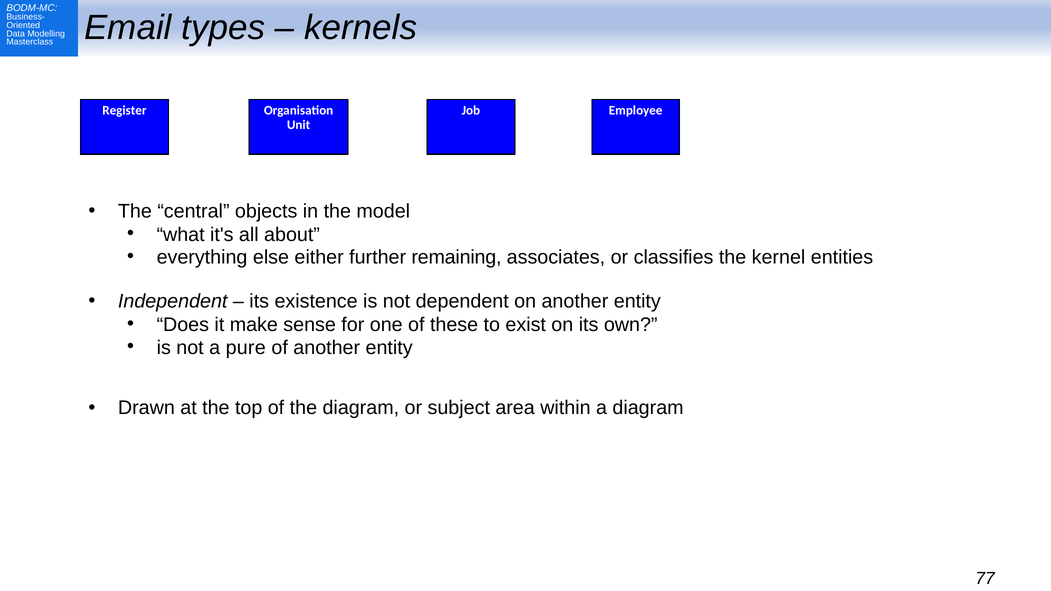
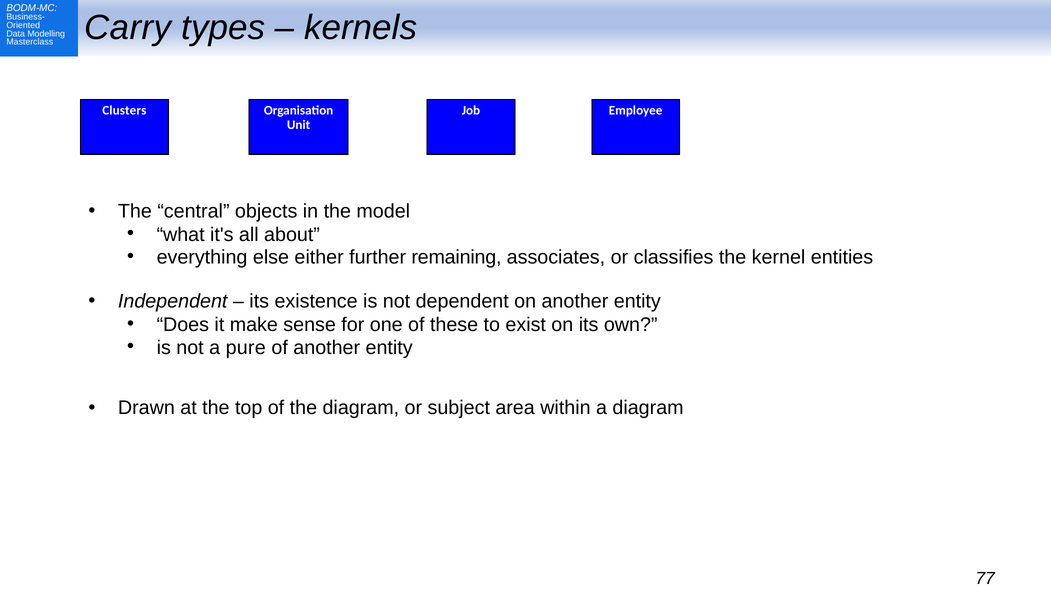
Email: Email -> Carry (128, 28)
Register: Register -> Clusters (124, 111)
